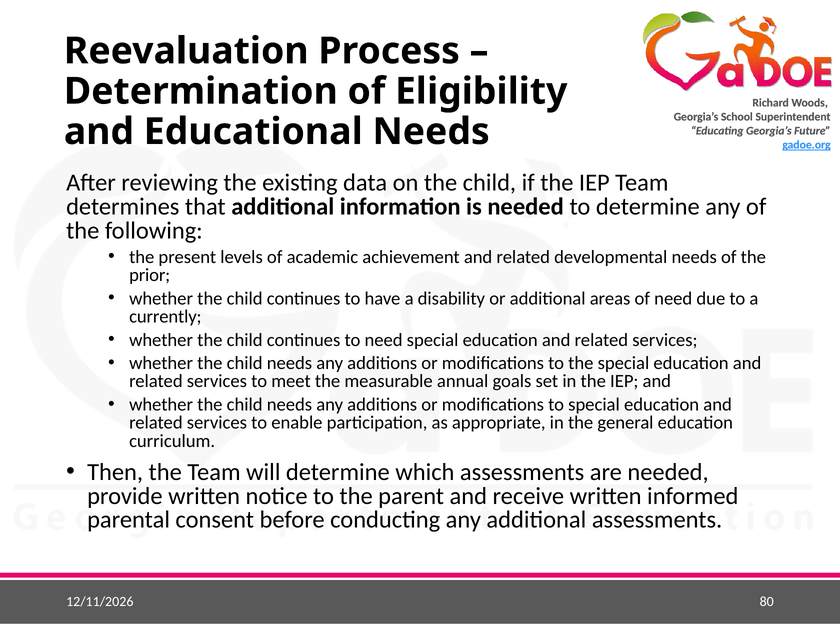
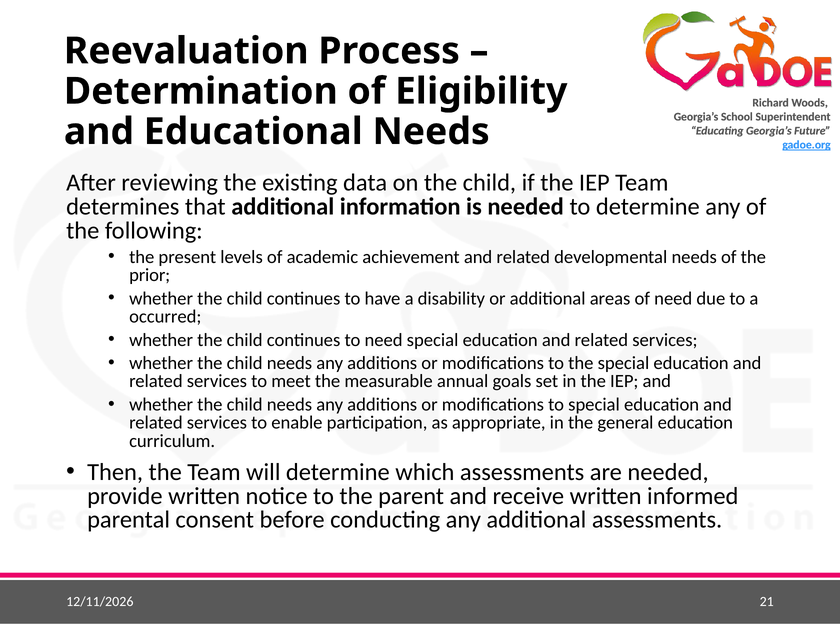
currently: currently -> occurred (165, 317)
80: 80 -> 21 (767, 602)
